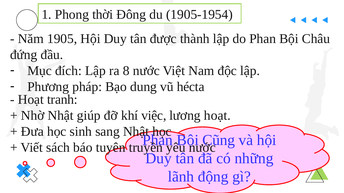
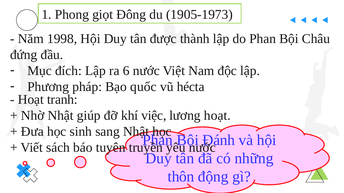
thời: thời -> giọt (103, 14)
1905-1954: 1905-1954 -> 1905-1973 (199, 14)
1905: 1905 -> 1998 (62, 39)
8: 8 -> 6 (126, 71)
dung: dung -> quốc (143, 87)
Cũng: Cũng -> Đánh (219, 140)
lãnh: lãnh -> thôn (181, 177)
